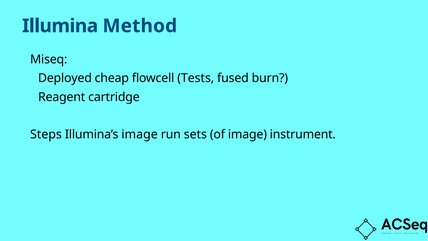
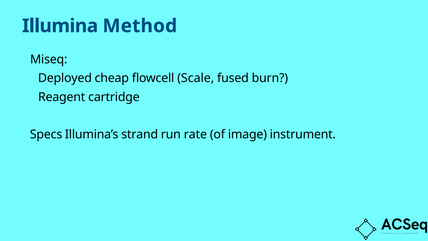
Tests: Tests -> Scale (196, 78)
Steps: Steps -> Specs (46, 134)
Illumina’s image: image -> strand (140, 134)
sets: sets -> rate (195, 134)
